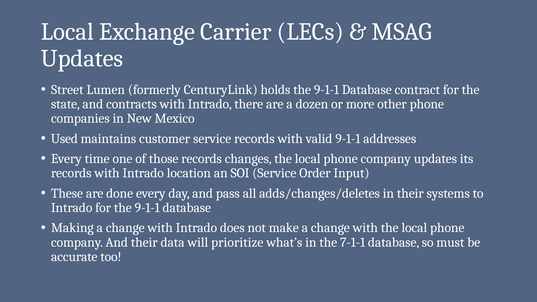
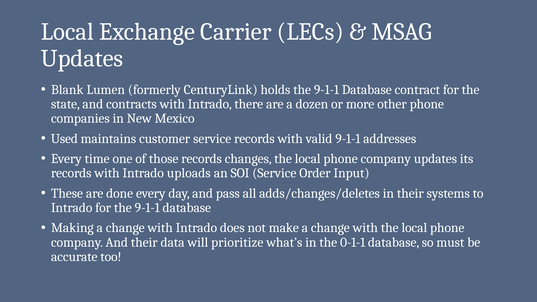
Street: Street -> Blank (67, 90)
location: location -> uploads (189, 173)
7-1-1: 7-1-1 -> 0-1-1 (353, 242)
